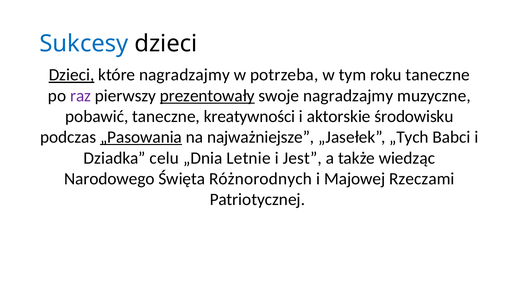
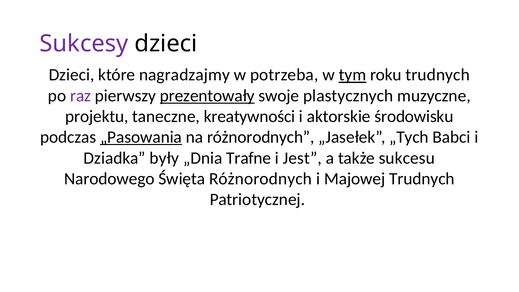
Sukcesy colour: blue -> purple (84, 44)
Dzieci underline: present -> none (72, 75)
tym underline: none -> present (352, 75)
roku taneczne: taneczne -> trudnych (438, 75)
swoje nagradzajmy: nagradzajmy -> plastycznych (348, 96)
pobawić: pobawić -> projektu (97, 116)
na najważniejsze: najważniejsze -> różnorodnych (261, 137)
celu: celu -> były (164, 158)
Letnie: Letnie -> Trafne (249, 158)
wiedząc: wiedząc -> sukcesu (407, 158)
Majowej Rzeczami: Rzeczami -> Trudnych (422, 179)
